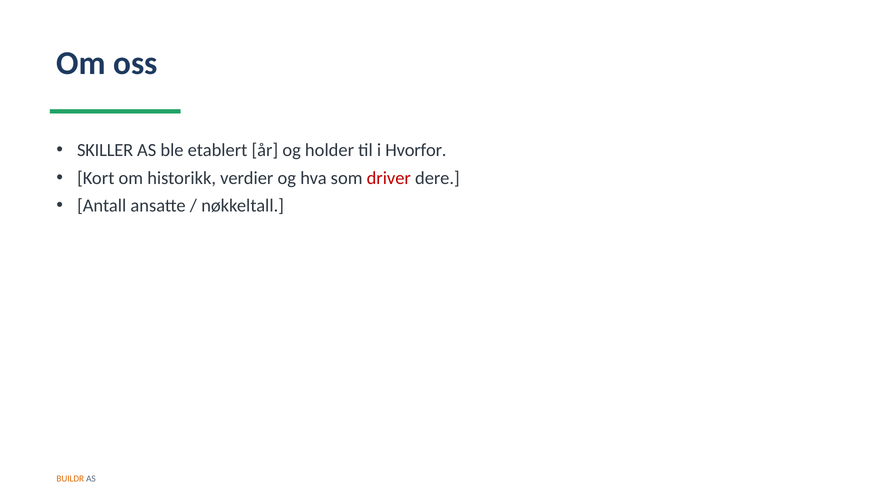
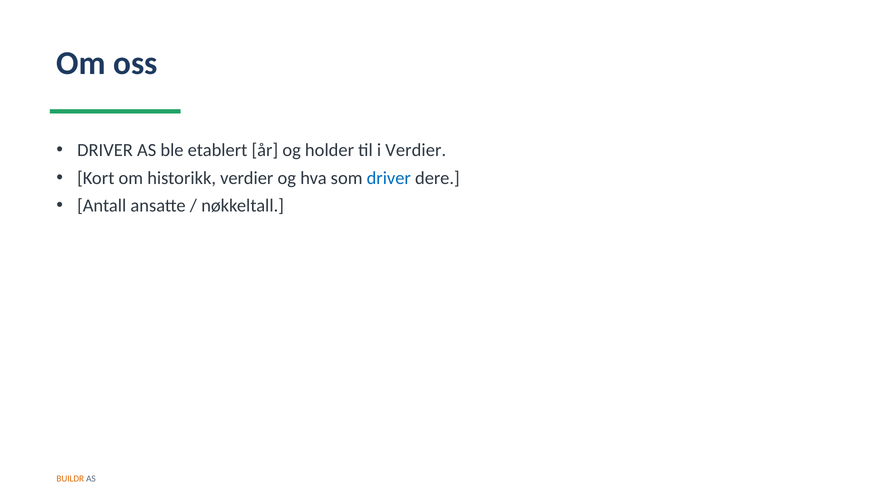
SKILLER: SKILLER -> DRIVER (105, 150)
i Hvorfor: Hvorfor -> Verdier (416, 150)
driver colour: red -> blue (389, 178)
